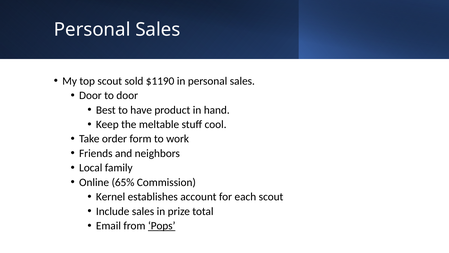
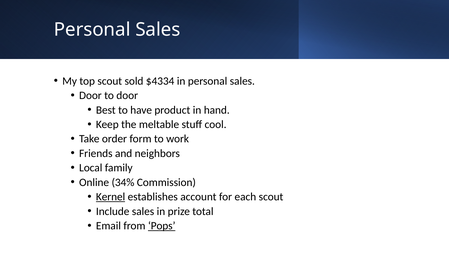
$1190: $1190 -> $4334 (160, 81)
65%: 65% -> 34% (123, 182)
Kernel underline: none -> present (111, 196)
